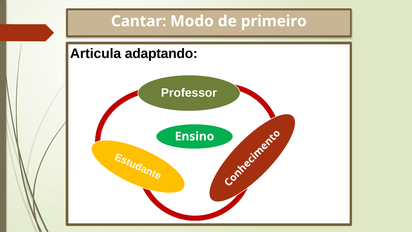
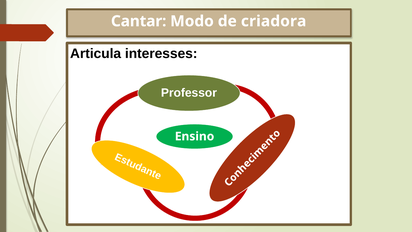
primeiro: primeiro -> criadora (274, 21)
adaptando: adaptando -> interesses (161, 54)
